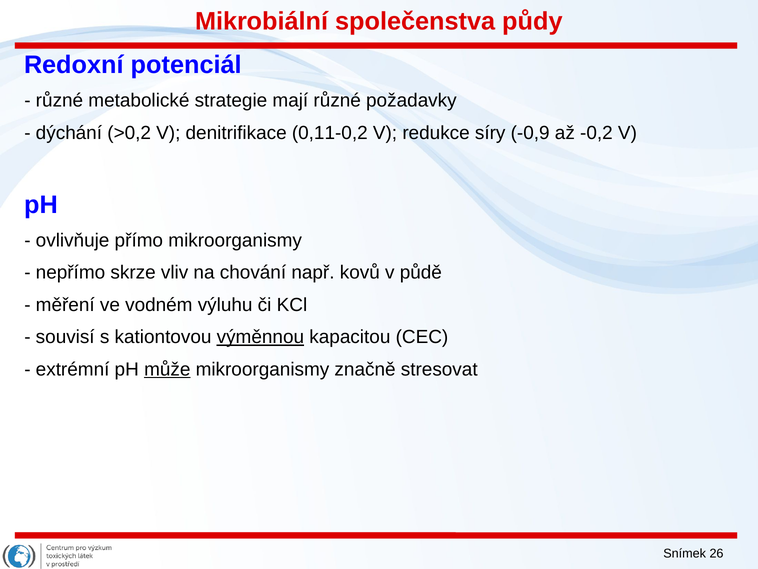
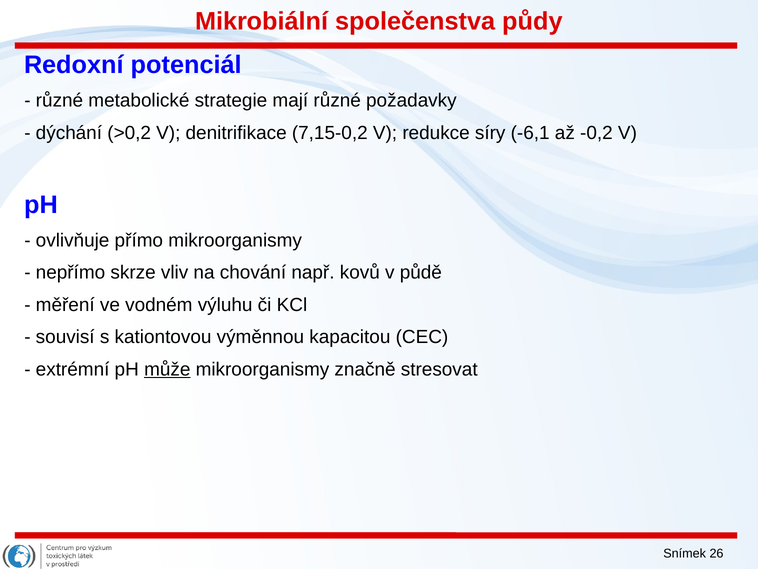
0,11-0,2: 0,11-0,2 -> 7,15-0,2 (330, 133)
-0,9: -0,9 -> -6,1 (530, 133)
výměnnou underline: present -> none (260, 337)
